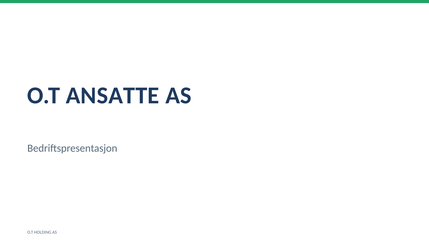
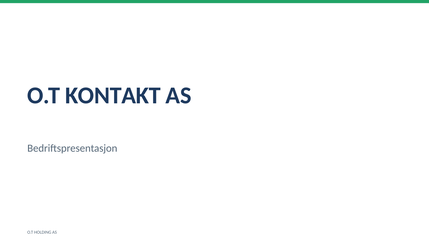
ANSATTE: ANSATTE -> KONTAKT (113, 95)
